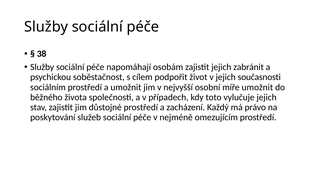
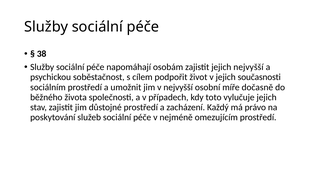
jejich zabránit: zabránit -> nejvyšší (248, 67)
míře umožnit: umožnit -> dočasně (257, 87)
